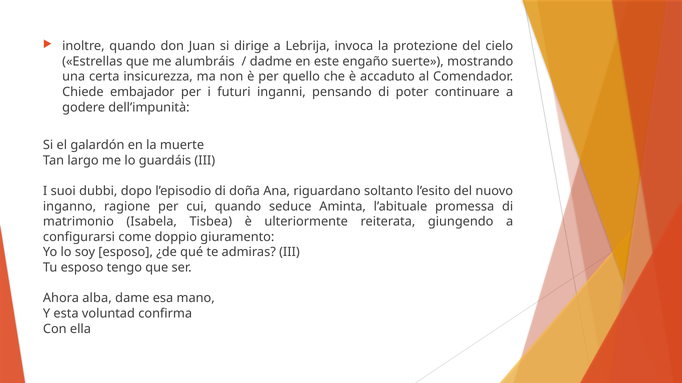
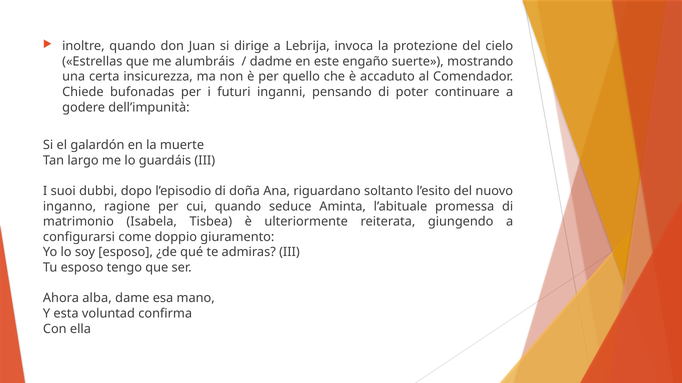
embajador: embajador -> bufonadas (142, 92)
